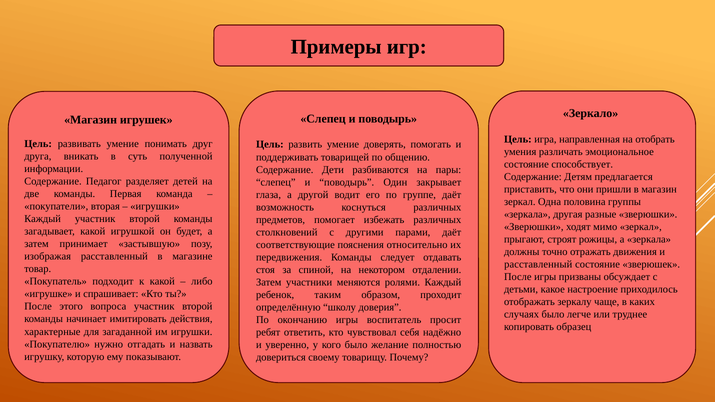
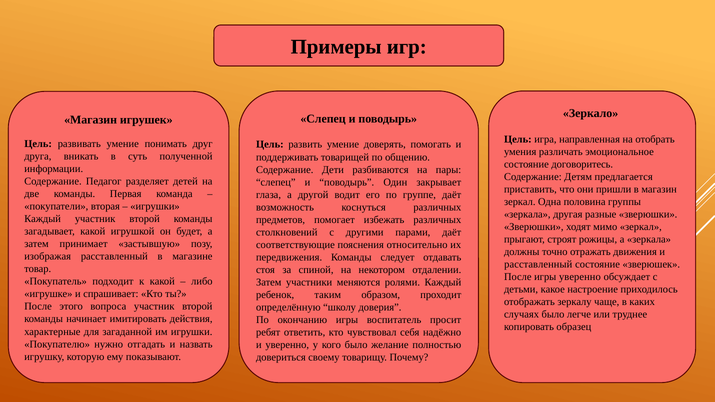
способствует: способствует -> договоритесь (582, 164)
игры призваны: призваны -> уверенно (580, 277)
